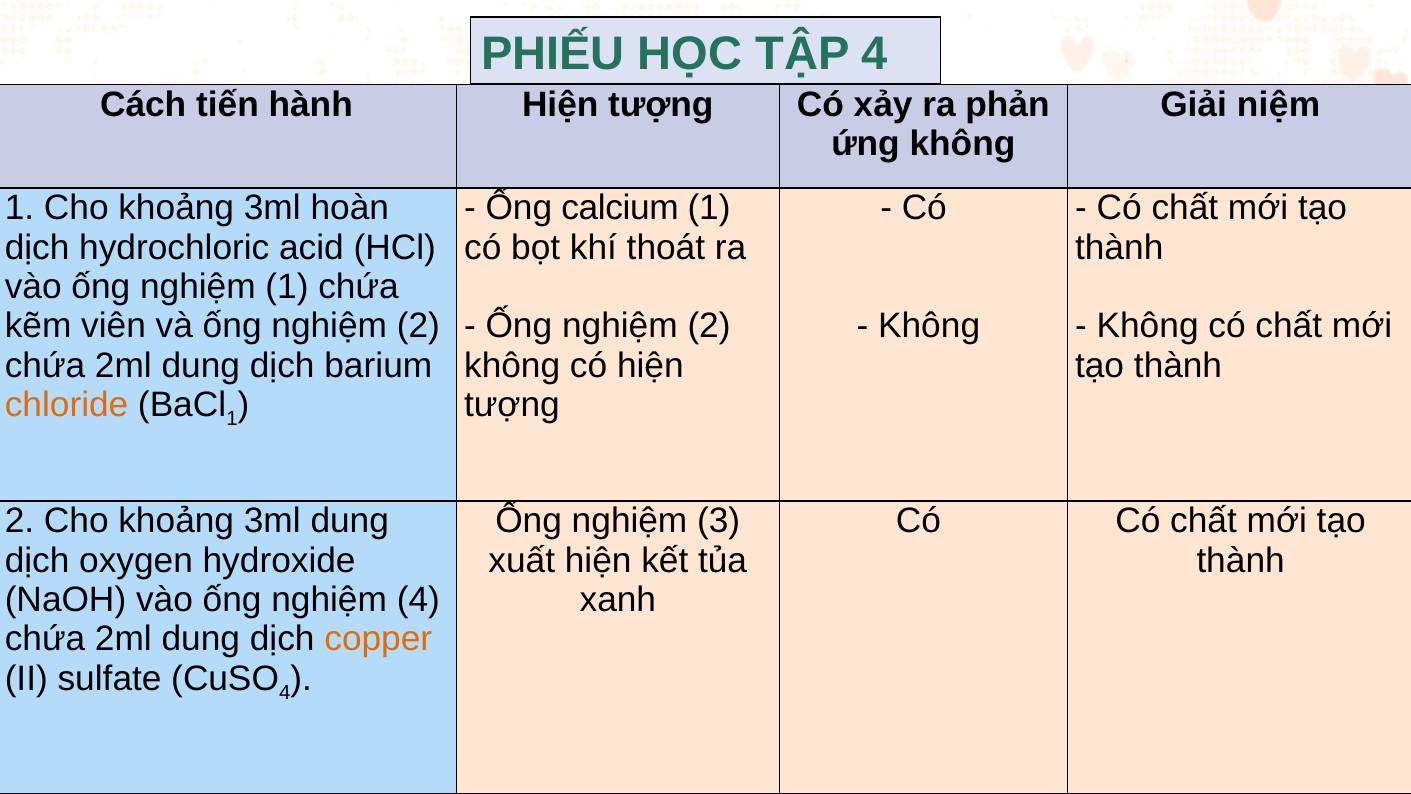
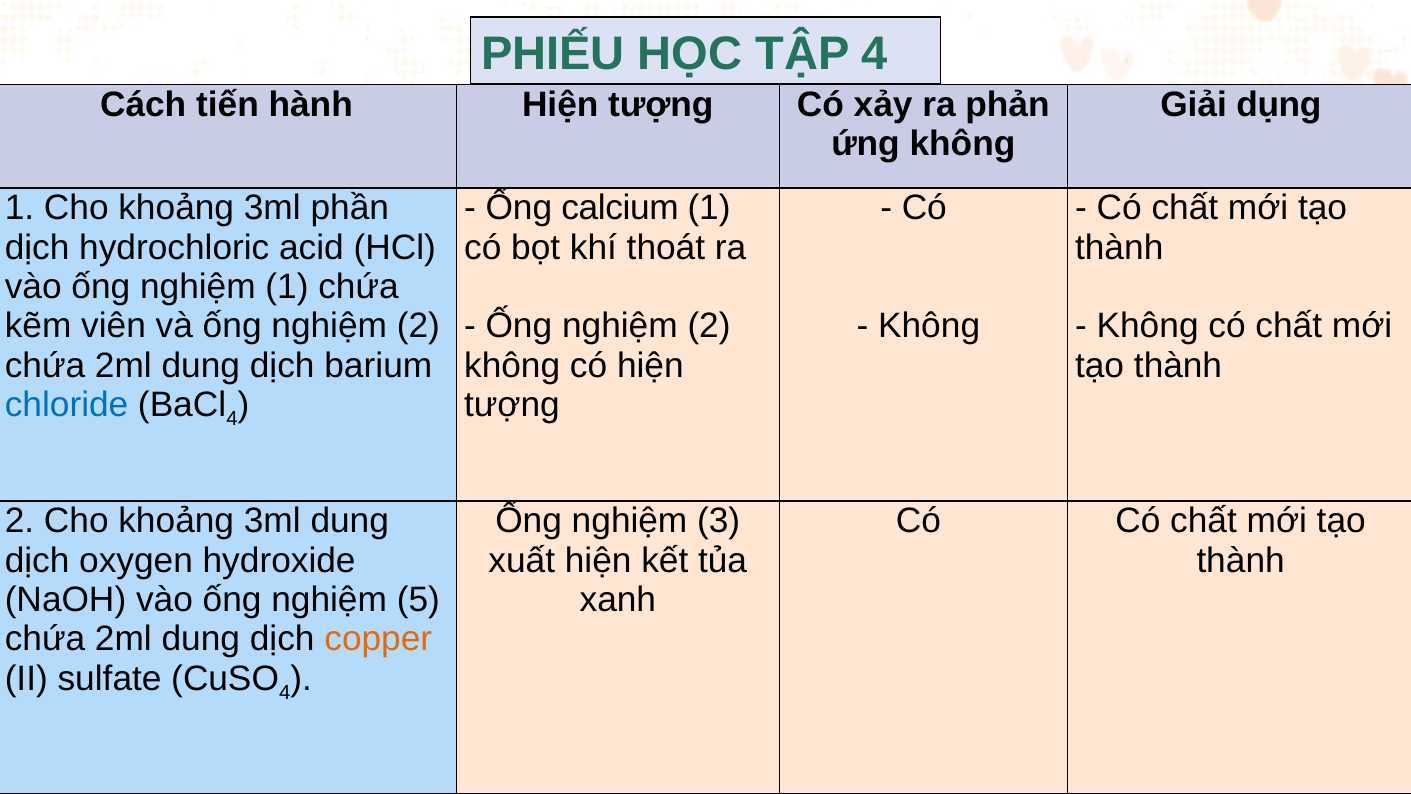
niệm: niệm -> dụng (1279, 105)
hoàn: hoàn -> phần (350, 208)
chloride colour: orange -> blue (67, 405)
1: 1 -> 4 (232, 419)
nghiệm 4: 4 -> 5 (418, 600)
